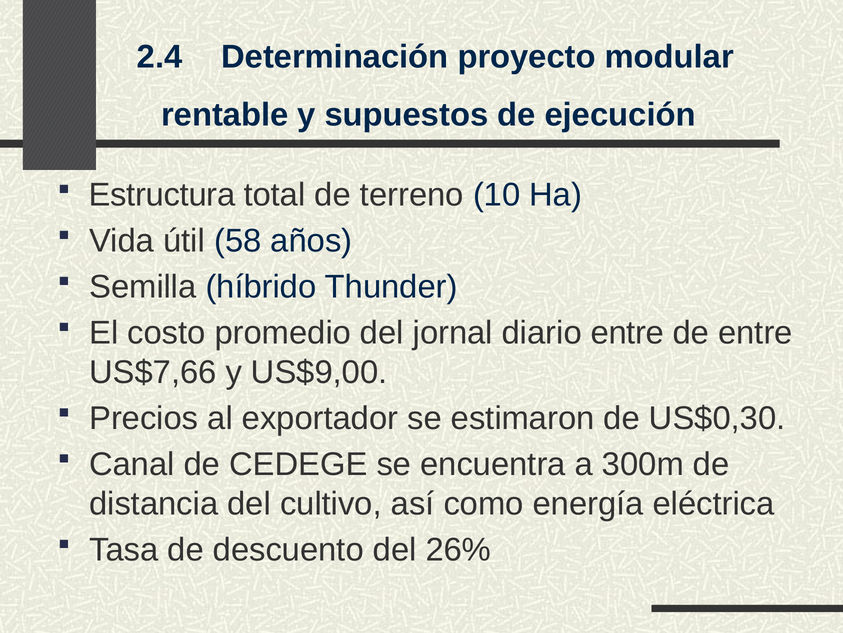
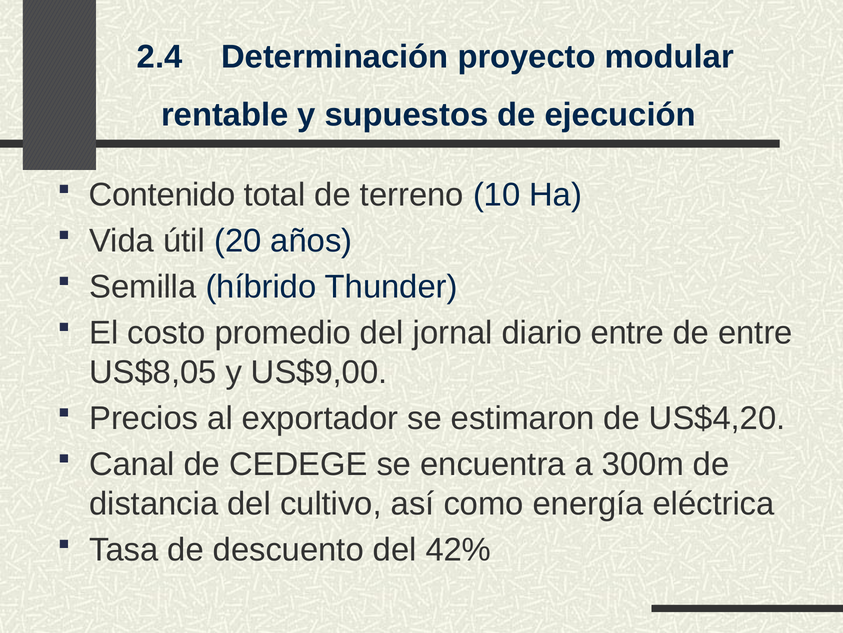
Estructura: Estructura -> Contenido (162, 195)
58: 58 -> 20 (238, 241)
US$7,66: US$7,66 -> US$8,05 (153, 372)
US$0,30: US$0,30 -> US$4,20 (717, 418)
26%: 26% -> 42% (458, 549)
